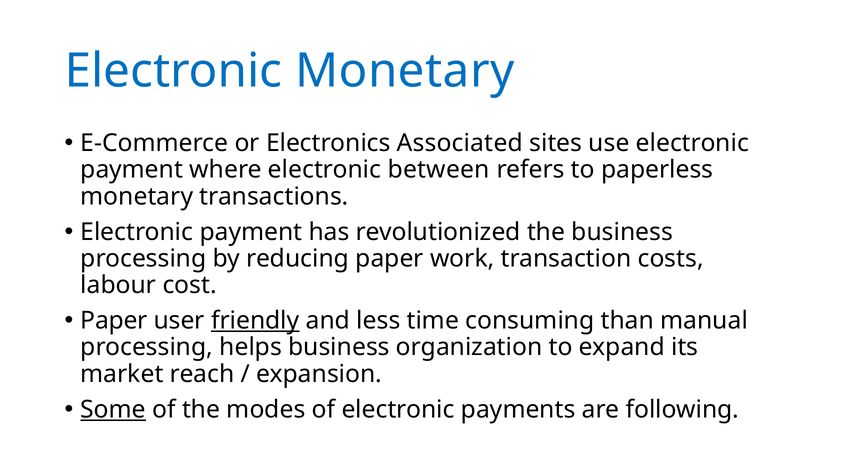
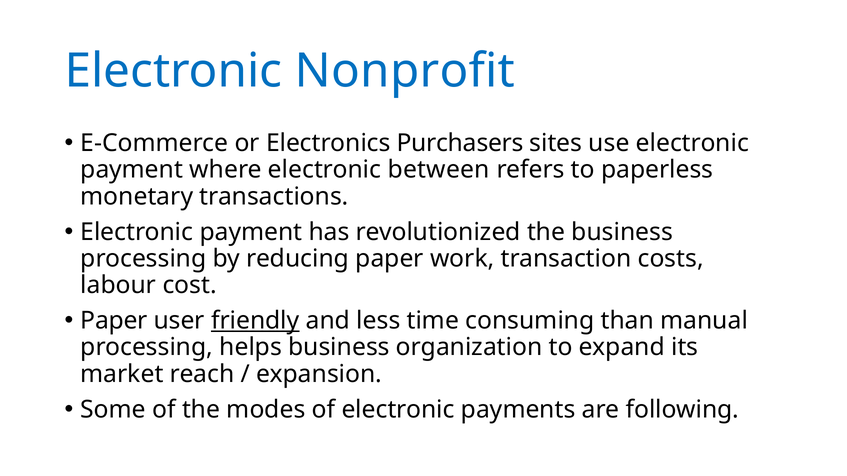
Electronic Monetary: Monetary -> Nonprofit (405, 71)
Associated: Associated -> Purchasers (460, 143)
Some underline: present -> none (113, 410)
